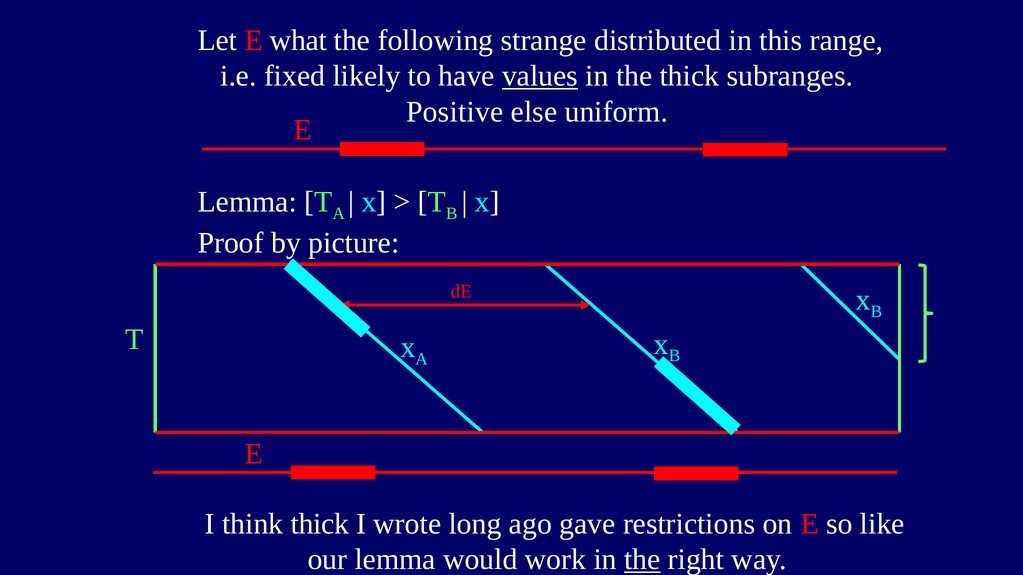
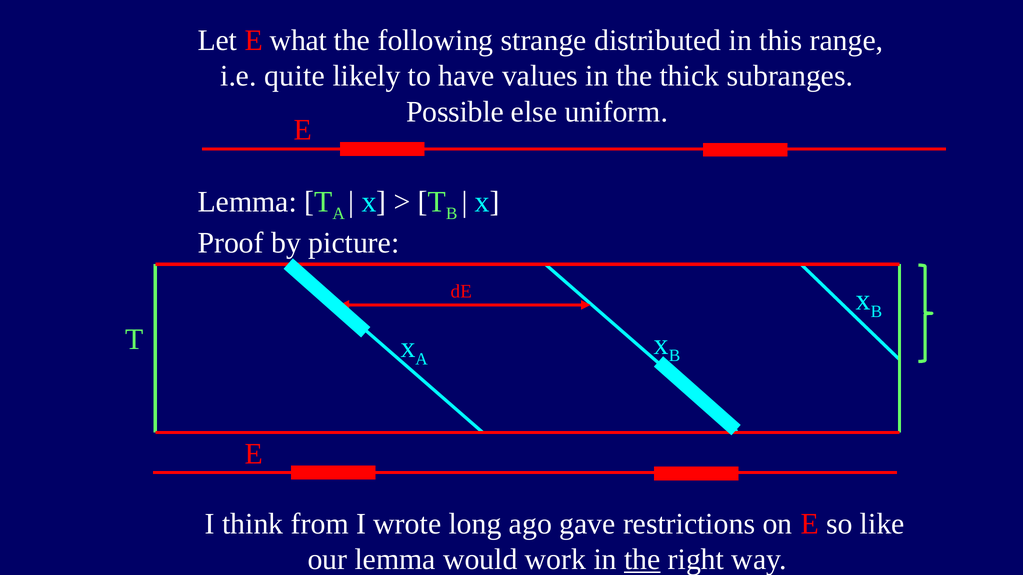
fixed: fixed -> quite (295, 76)
values underline: present -> none (540, 76)
Positive: Positive -> Possible (455, 112)
think thick: thick -> from (320, 524)
